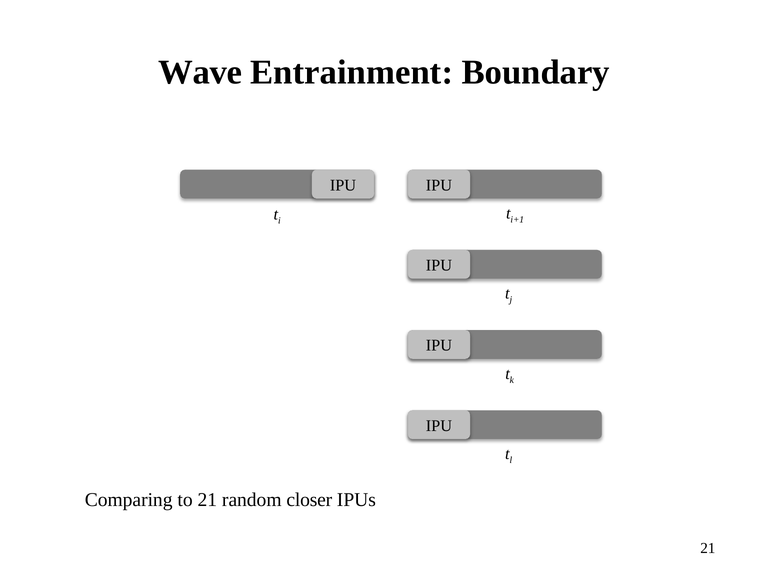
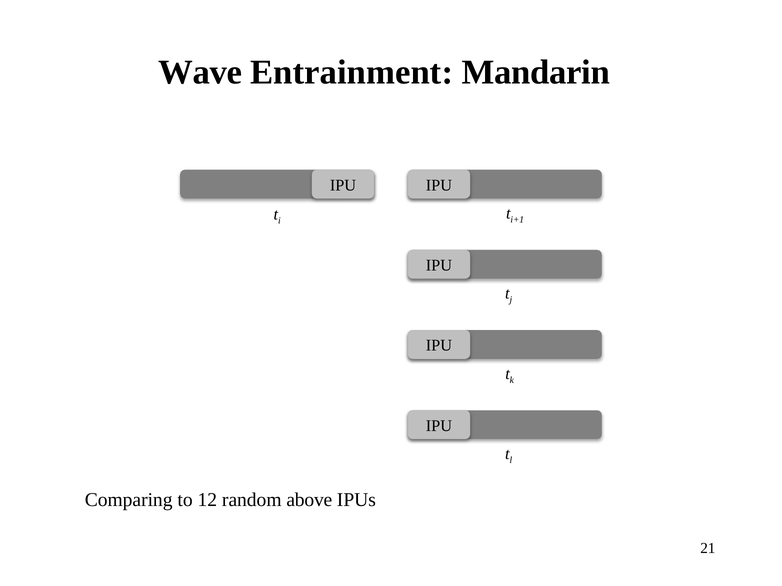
Boundary: Boundary -> Mandarin (536, 72)
to 21: 21 -> 12 (207, 500)
closer: closer -> above (309, 500)
